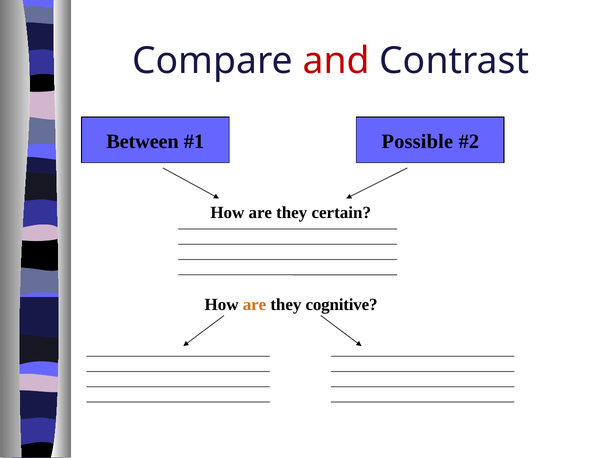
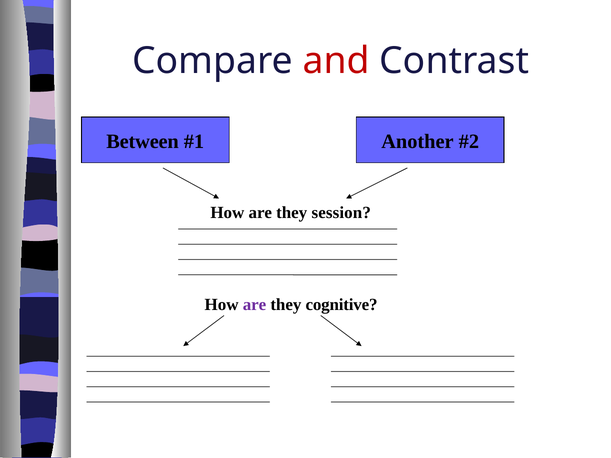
Possible: Possible -> Another (417, 141)
certain: certain -> session (341, 213)
are colour: orange -> purple (255, 305)
